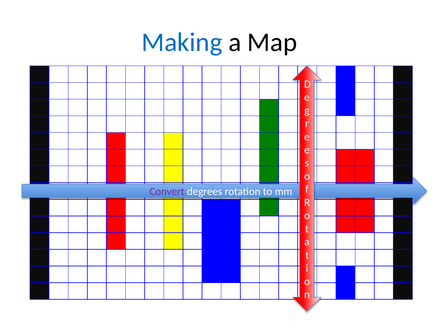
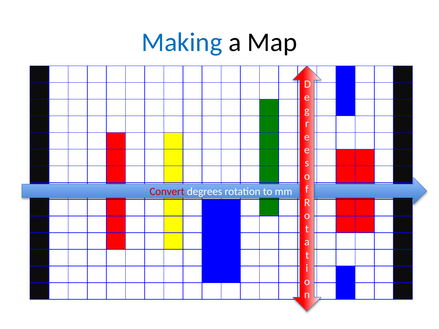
Convert colour: purple -> red (167, 192)
